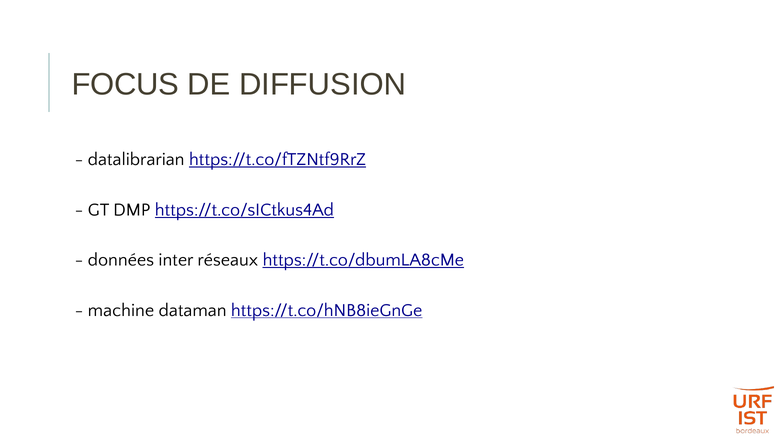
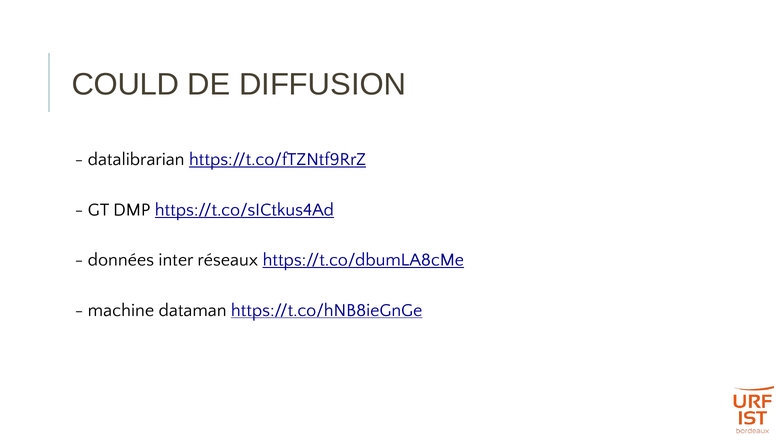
FOCUS: FOCUS -> COULD (125, 85)
